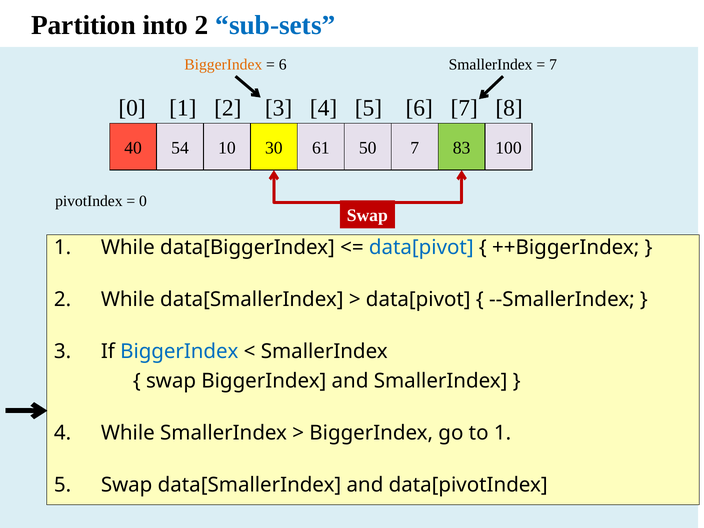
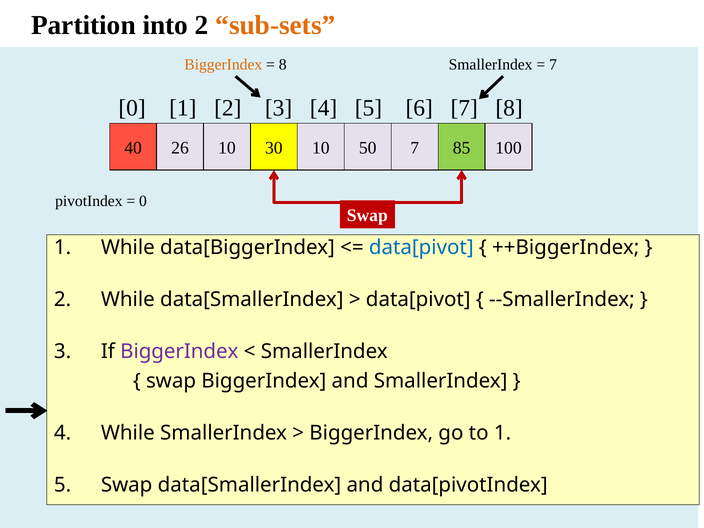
sub-sets colour: blue -> orange (275, 25)
6: 6 -> 8 (283, 65)
54: 54 -> 26 (180, 148)
30 61: 61 -> 10 (321, 148)
83: 83 -> 85 (462, 148)
BiggerIndex colour: blue -> purple (179, 351)
